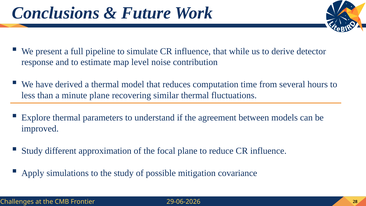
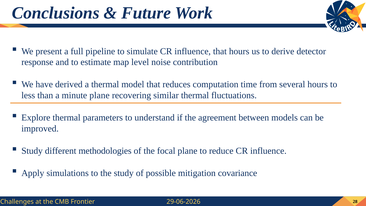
that while: while -> hours (239, 51)
approximation: approximation -> methodologies (105, 151)
